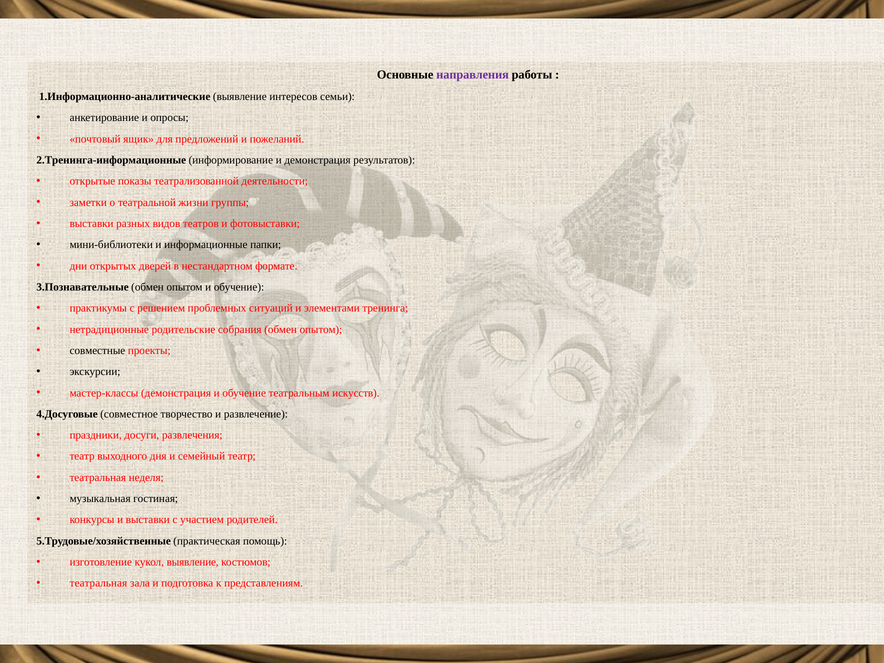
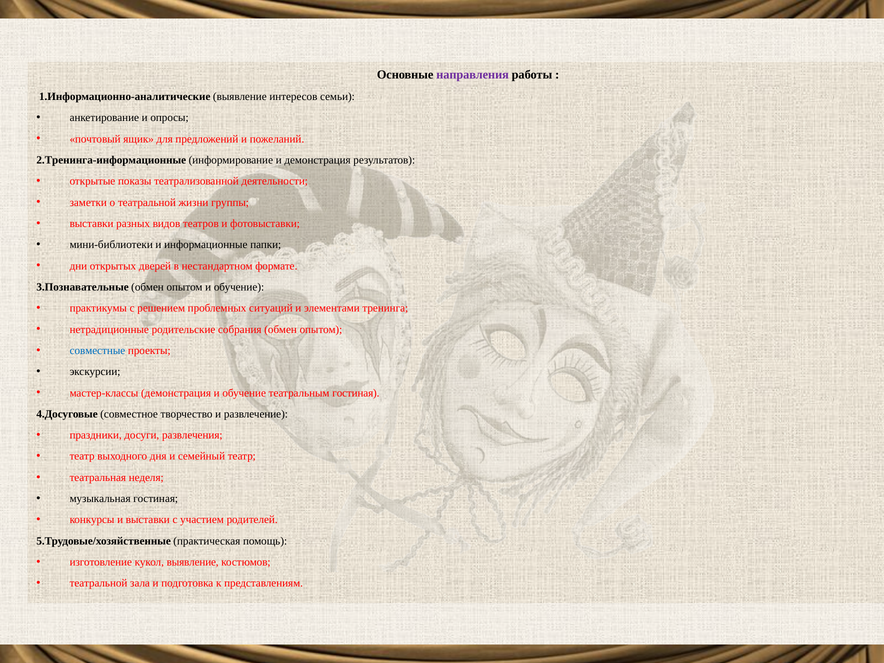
совместные colour: black -> blue (97, 351)
театральным искусств: искусств -> гостиная (356, 393)
театральная: театральная -> театральной (98, 583)
